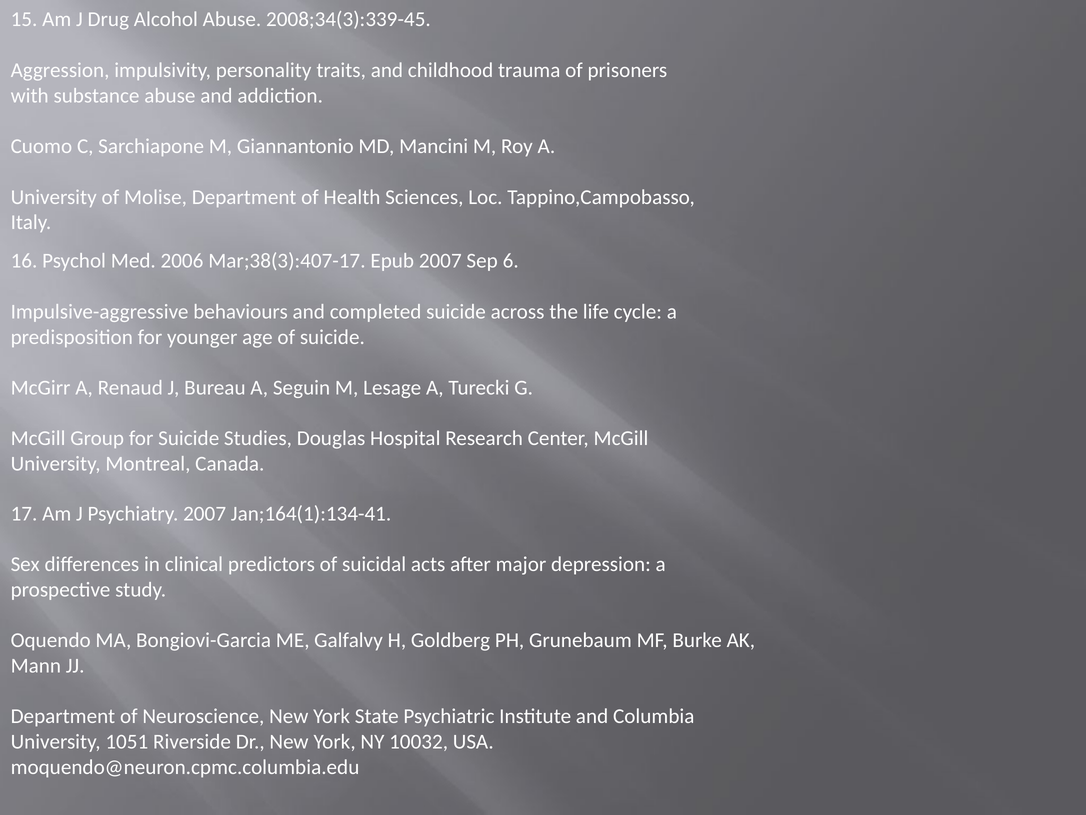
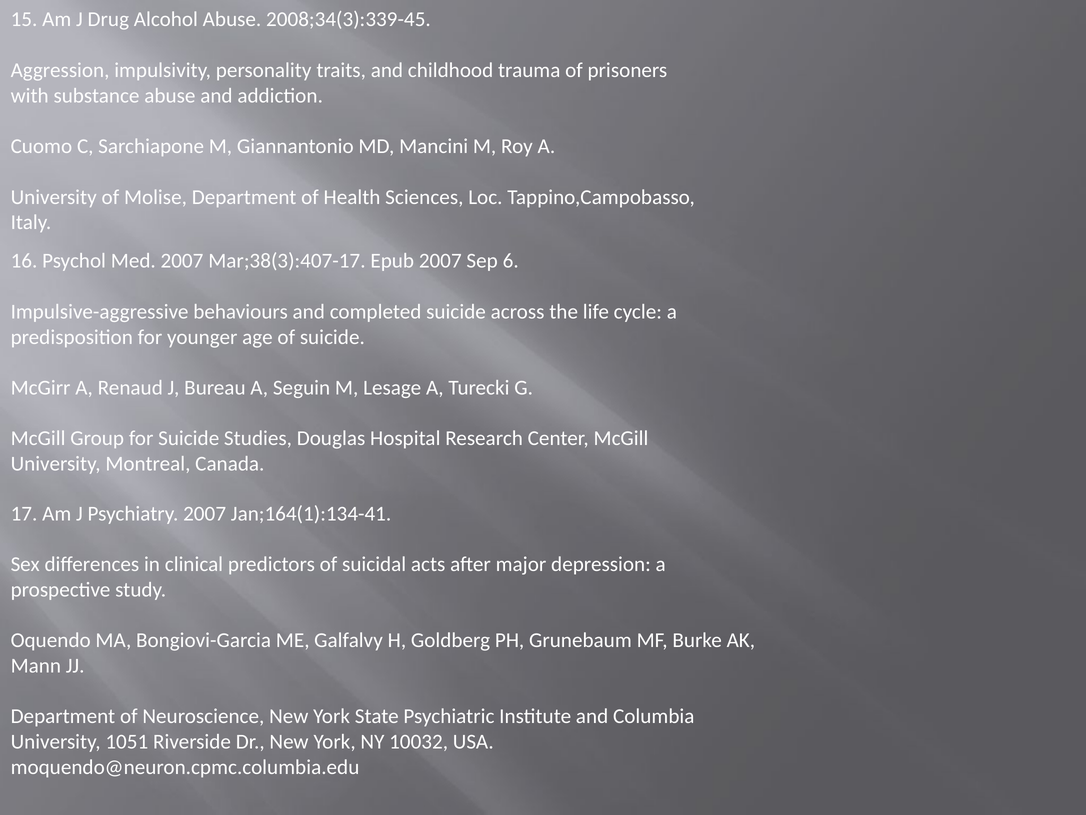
Med 2006: 2006 -> 2007 (182, 261)
